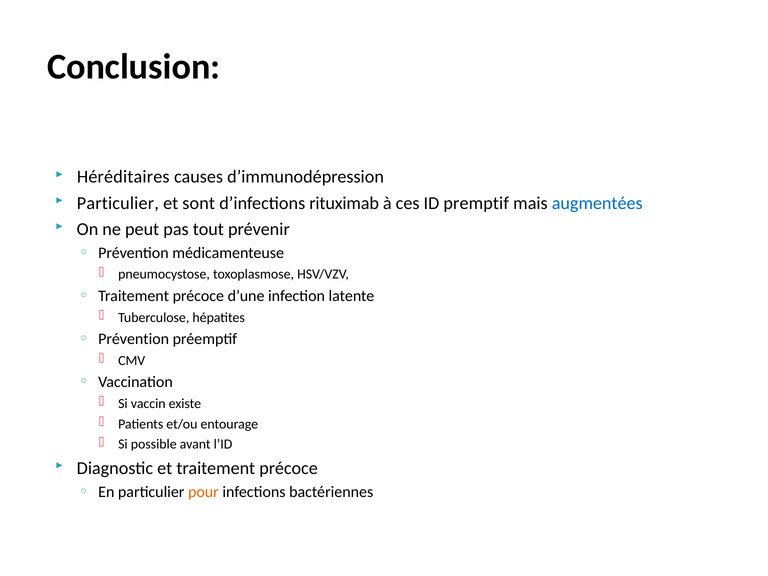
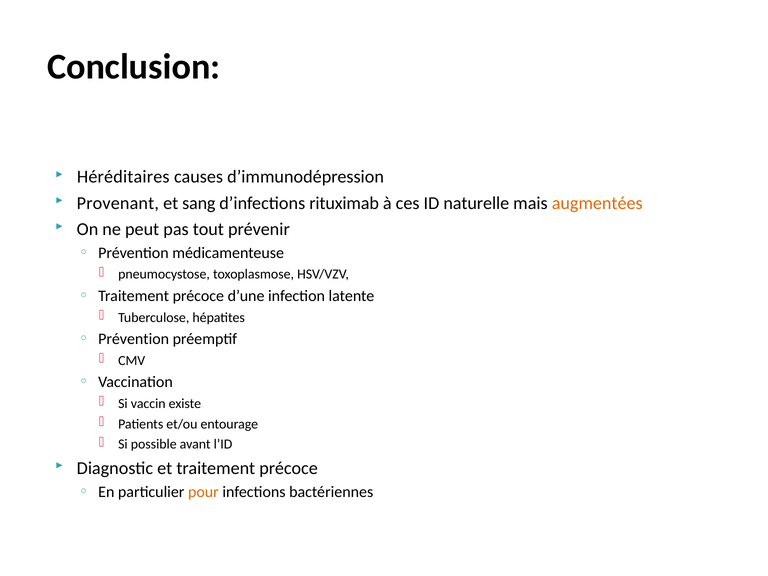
Particulier: Particulier -> Provenant (118, 203)
sont: sont -> sang (199, 203)
premptif: premptif -> naturelle (476, 203)
augmentées colour: blue -> orange (597, 203)
